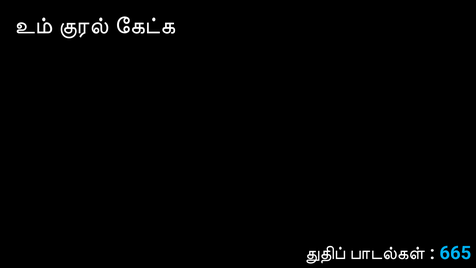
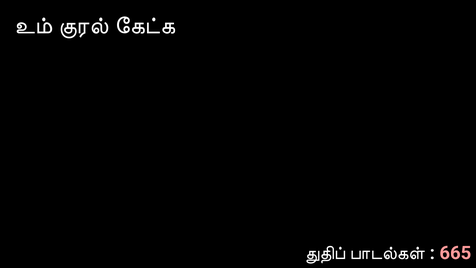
665 colour: light blue -> pink (455, 253)
